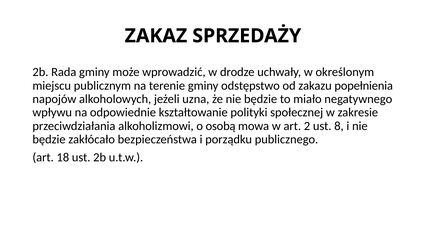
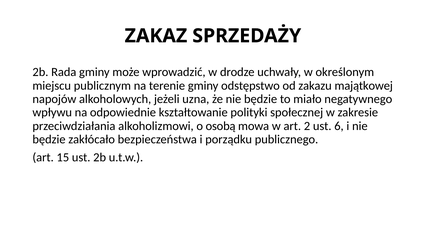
popełnienia: popełnienia -> majątkowej (364, 85)
8: 8 -> 6 (339, 126)
18: 18 -> 15 (63, 157)
